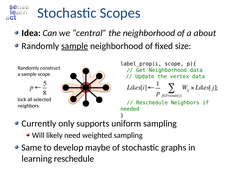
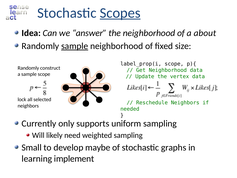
Scopes underline: none -> present (120, 13)
central: central -> answer (89, 33)
Same: Same -> Small (32, 147)
learning reschedule: reschedule -> implement (74, 158)
